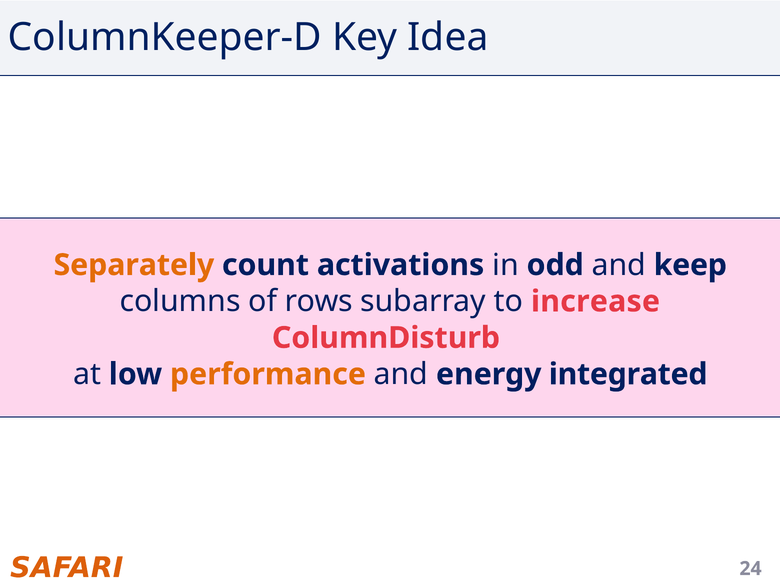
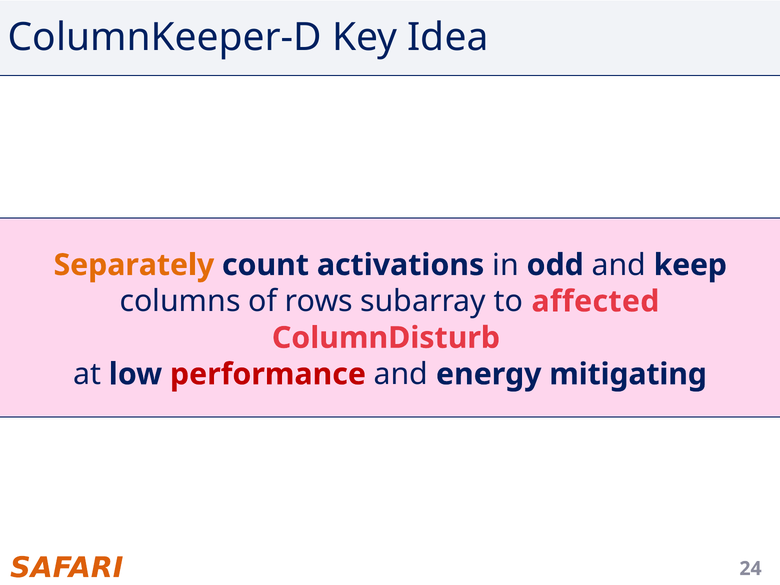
increase: increase -> affected (595, 301)
performance colour: orange -> red (268, 374)
integrated: integrated -> mitigating (628, 374)
